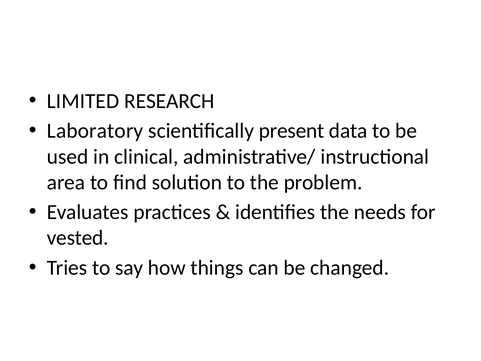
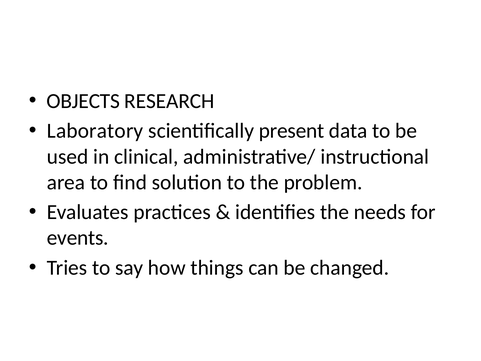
LIMITED: LIMITED -> OBJECTS (83, 101)
vested: vested -> events (78, 238)
